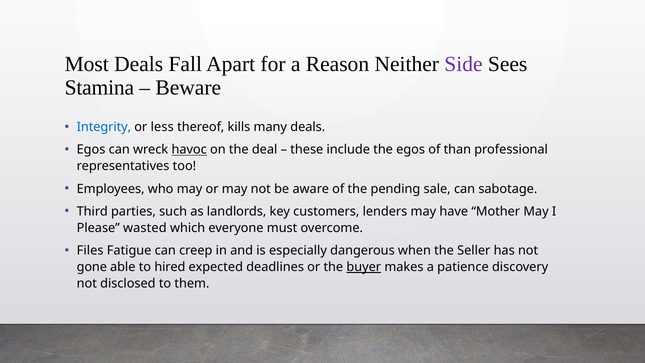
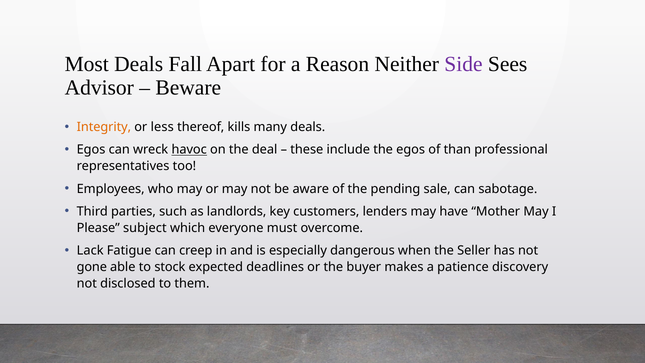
Stamina: Stamina -> Advisor (99, 88)
Integrity colour: blue -> orange (104, 127)
wasted: wasted -> subject (145, 228)
Files: Files -> Lack (90, 250)
hired: hired -> stock (170, 267)
buyer underline: present -> none (364, 267)
